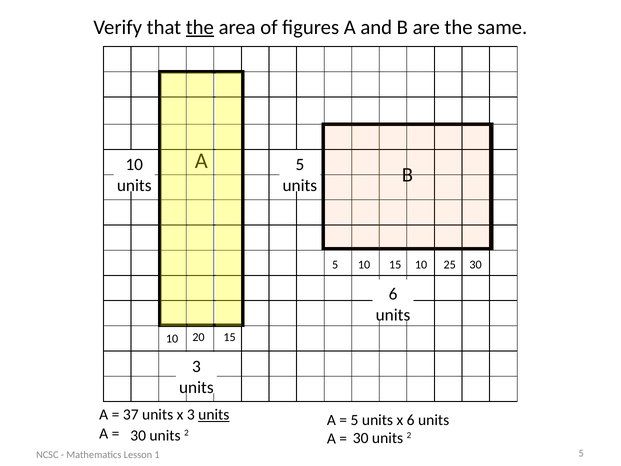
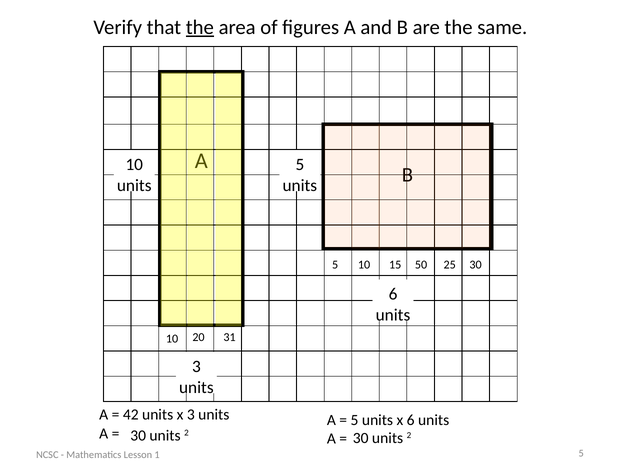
10 10: 10 -> 50 (421, 265)
20 15: 15 -> 31 (230, 337)
37: 37 -> 42 (131, 415)
units underline: present -> none (214, 415)
